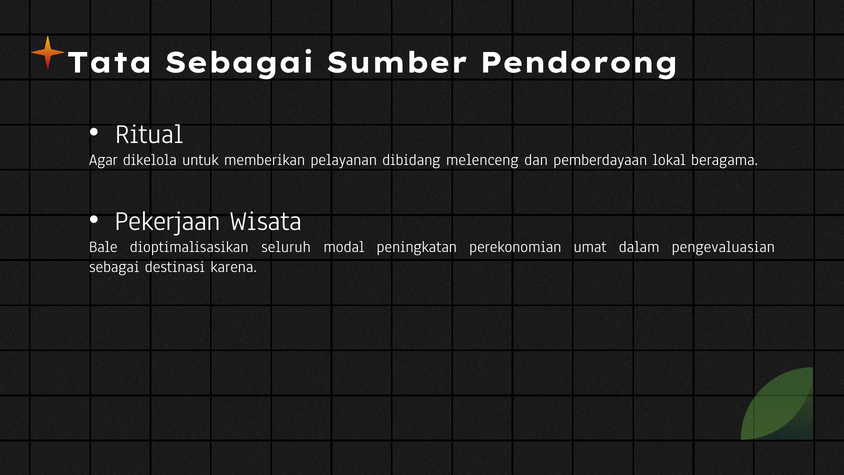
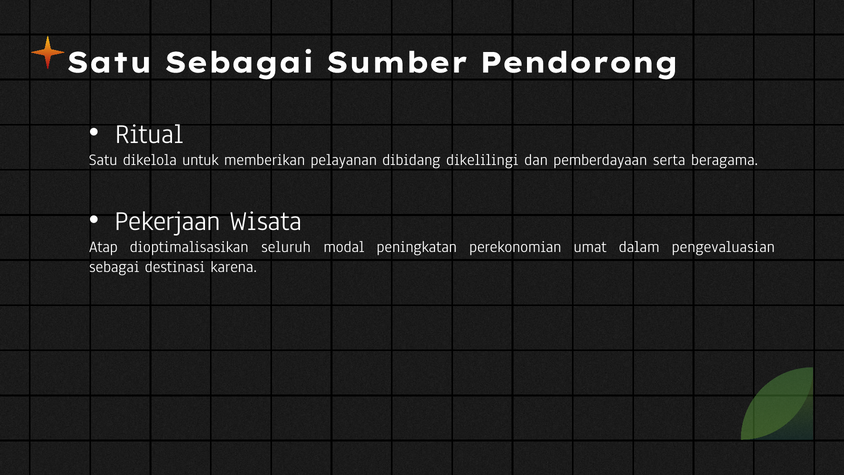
Tata: Tata -> Satu (110, 63)
Agar: Agar -> Satu (103, 160)
melenceng: melenceng -> dikelilingi (482, 160)
lokal: lokal -> serta (669, 160)
Bale: Bale -> Atap (103, 247)
